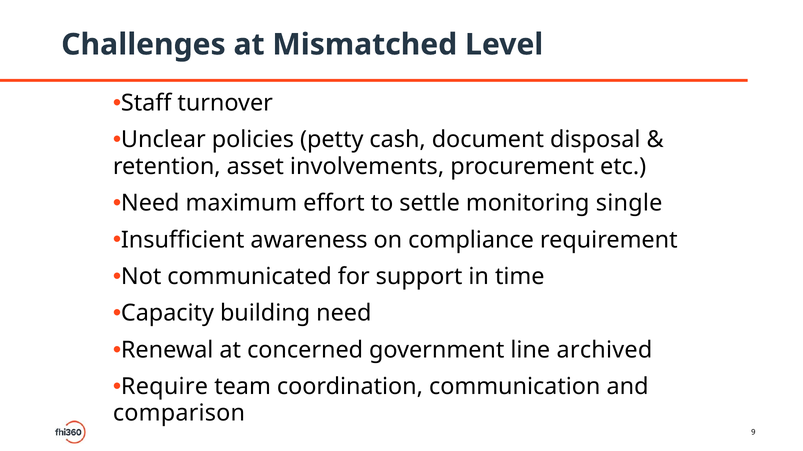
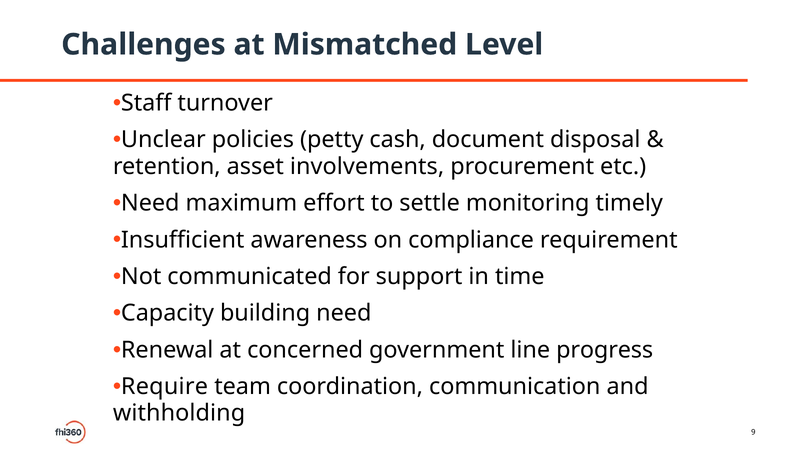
single: single -> timely (629, 203)
archived: archived -> progress (605, 350)
comparison: comparison -> withholding (179, 414)
